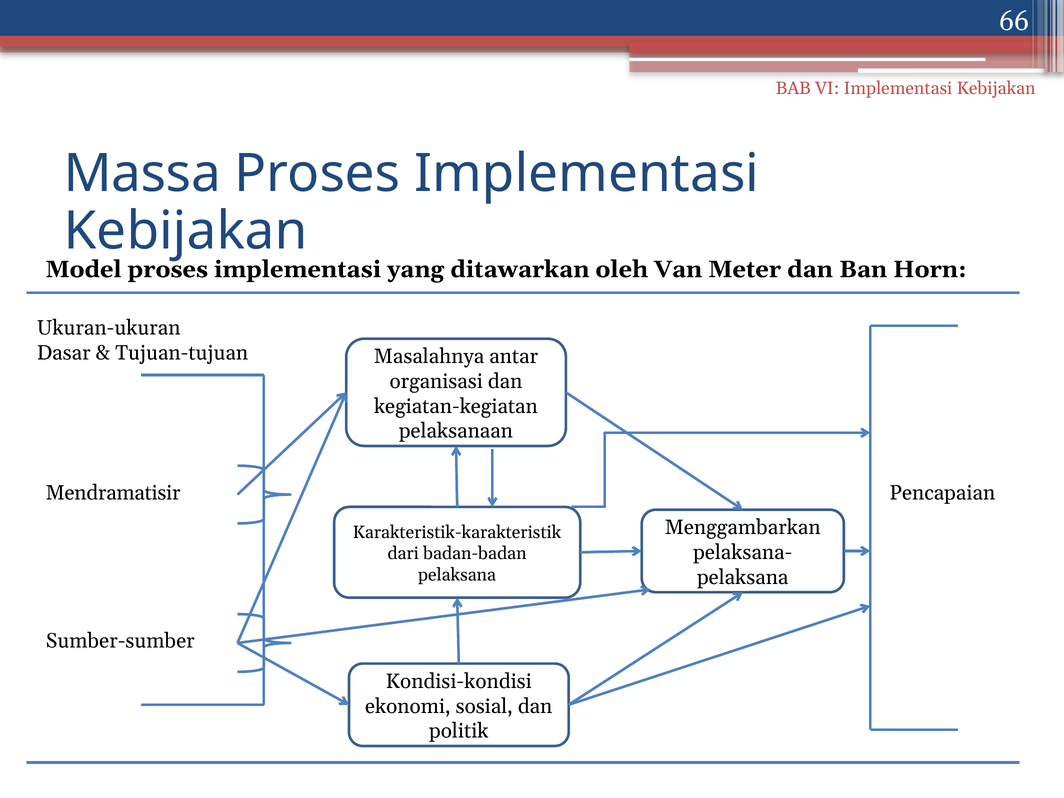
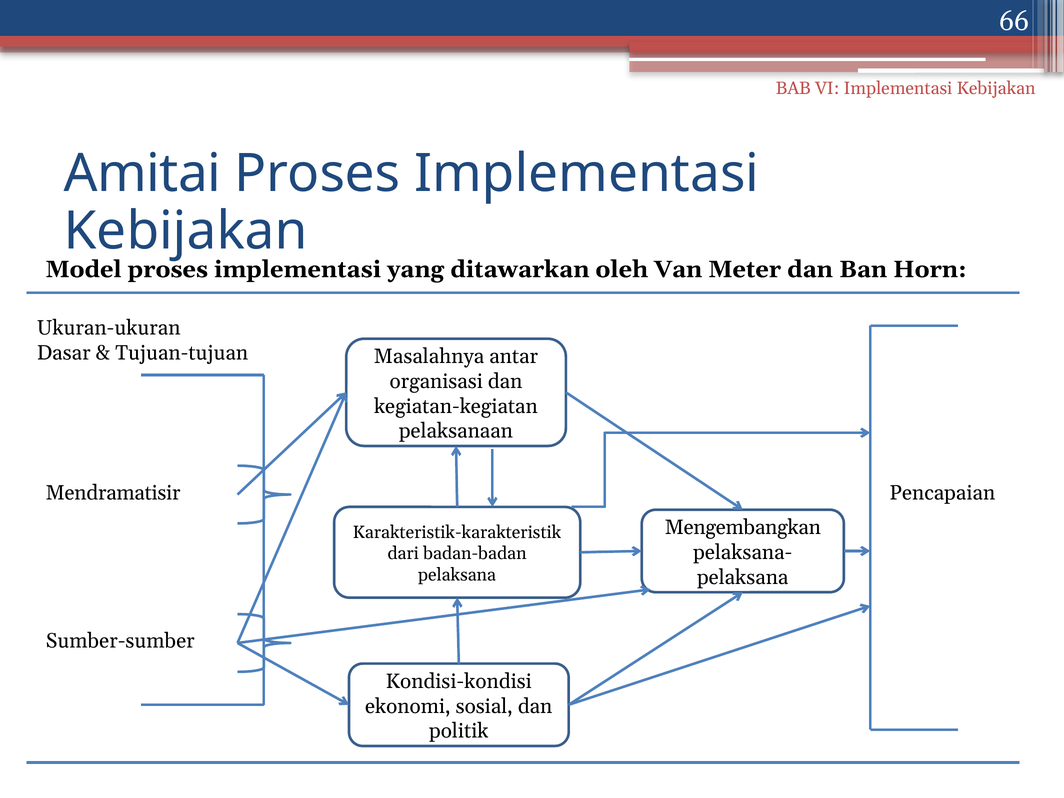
Massa: Massa -> Amitai (142, 174)
Menggambarkan: Menggambarkan -> Mengembangkan (743, 528)
